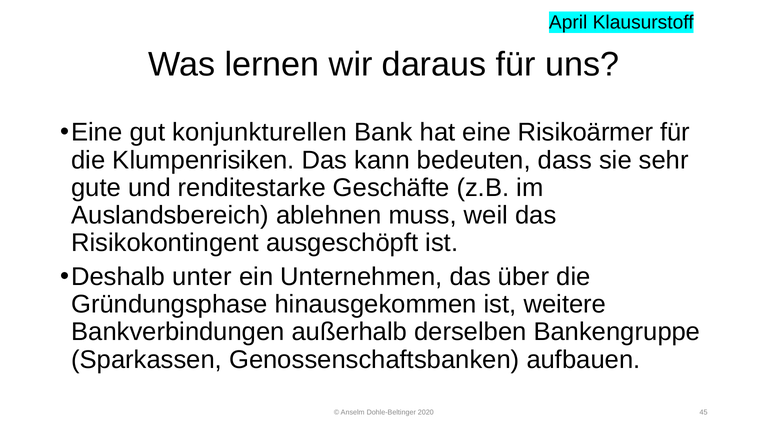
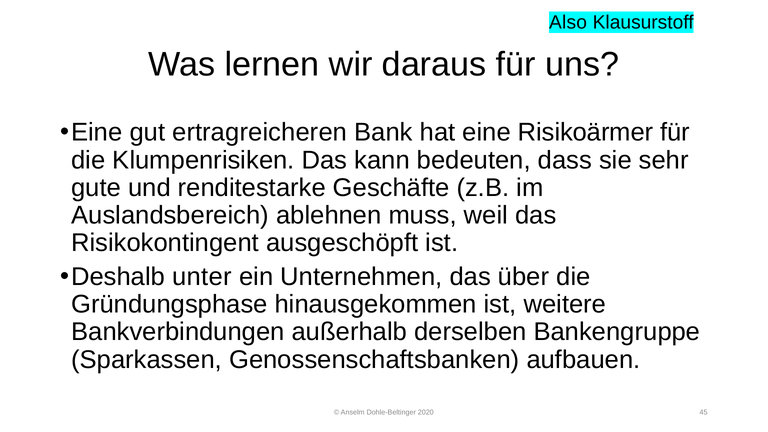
April: April -> Also (568, 23)
konjunkturellen: konjunkturellen -> ertragreicheren (260, 133)
